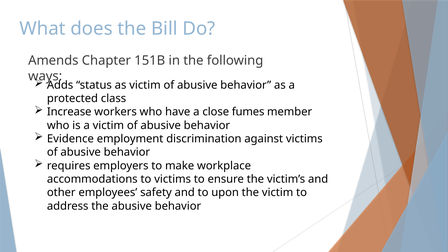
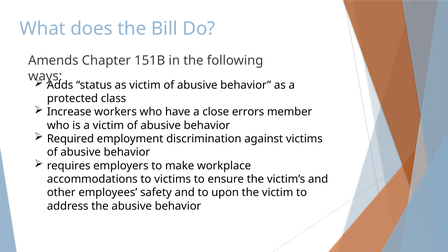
fumes: fumes -> errors (248, 112)
Evidence: Evidence -> Required (70, 139)
